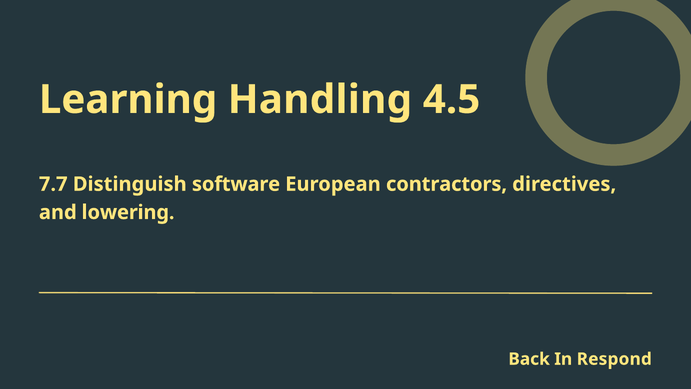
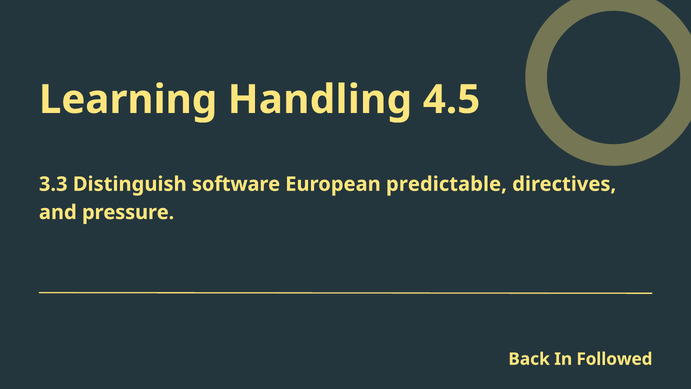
7.7: 7.7 -> 3.3 (53, 184)
contractors: contractors -> predictable (446, 184)
lowering: lowering -> pressure (128, 212)
Respond: Respond -> Followed (614, 359)
